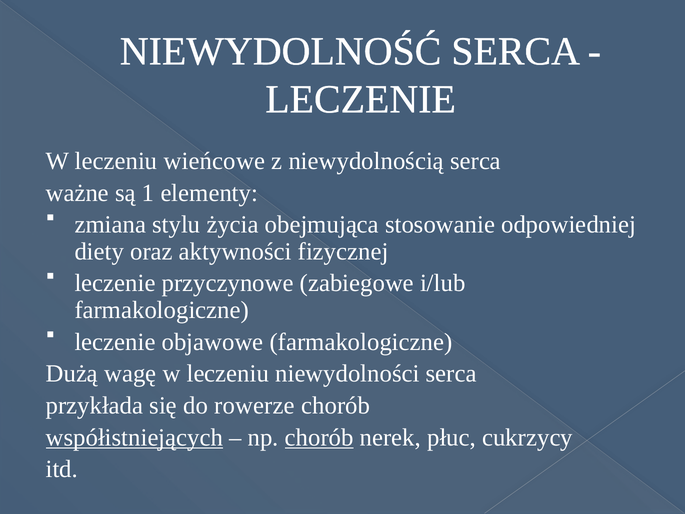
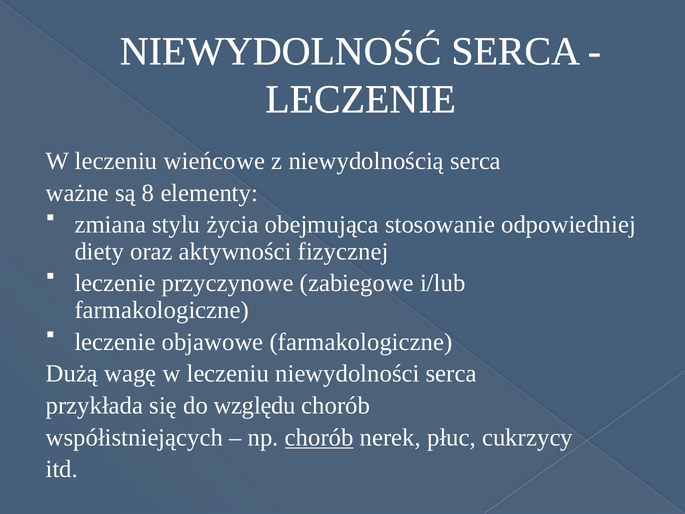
1: 1 -> 8 (148, 193)
rowerze: rowerze -> względu (255, 405)
współistniejących underline: present -> none (134, 437)
